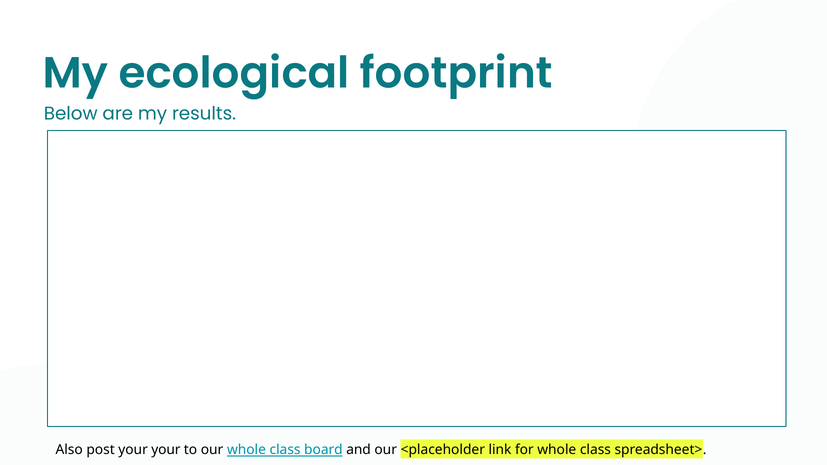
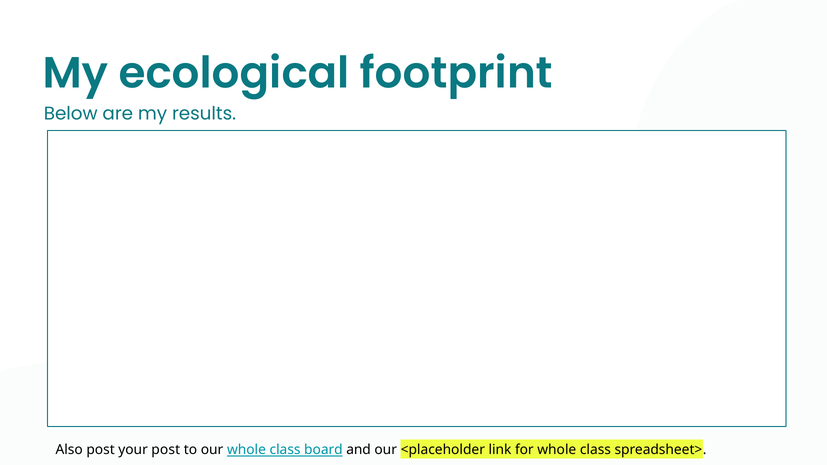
your your: your -> post (166, 450)
